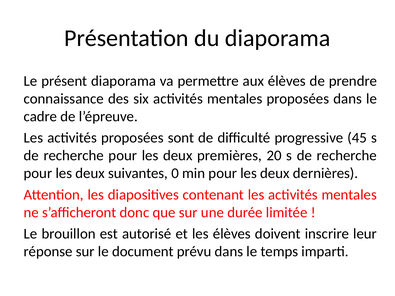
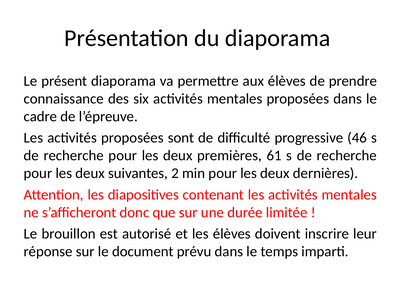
45: 45 -> 46 (357, 138)
20: 20 -> 61 (274, 156)
0: 0 -> 2 (175, 173)
